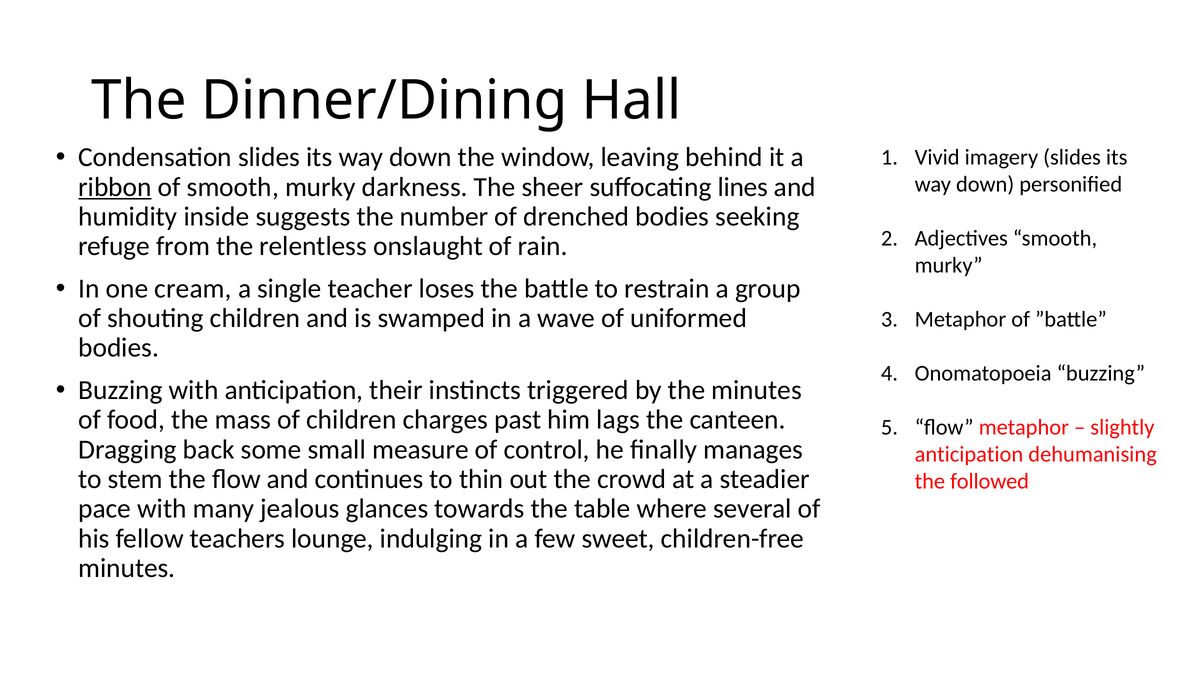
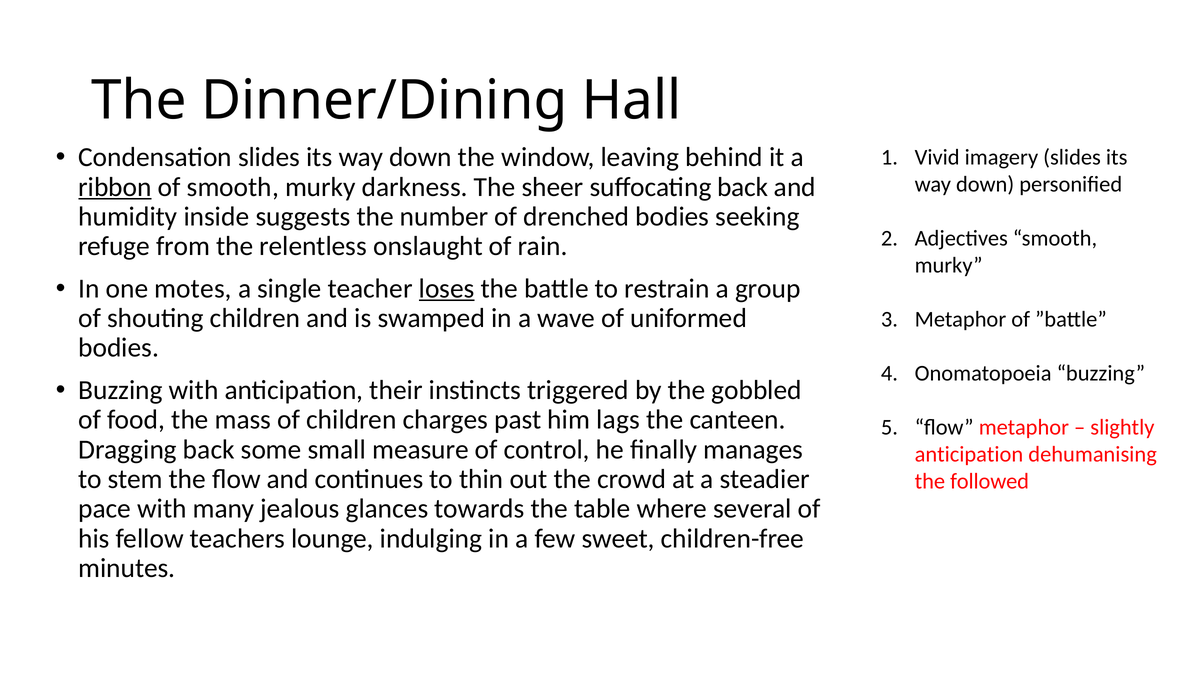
suffocating lines: lines -> back (743, 187)
cream: cream -> motes (193, 288)
loses underline: none -> present (447, 288)
the minutes: minutes -> gobbled (757, 390)
